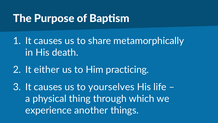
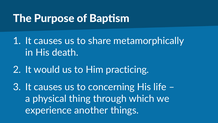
either: either -> would (47, 70)
yourselves: yourselves -> concerning (111, 87)
